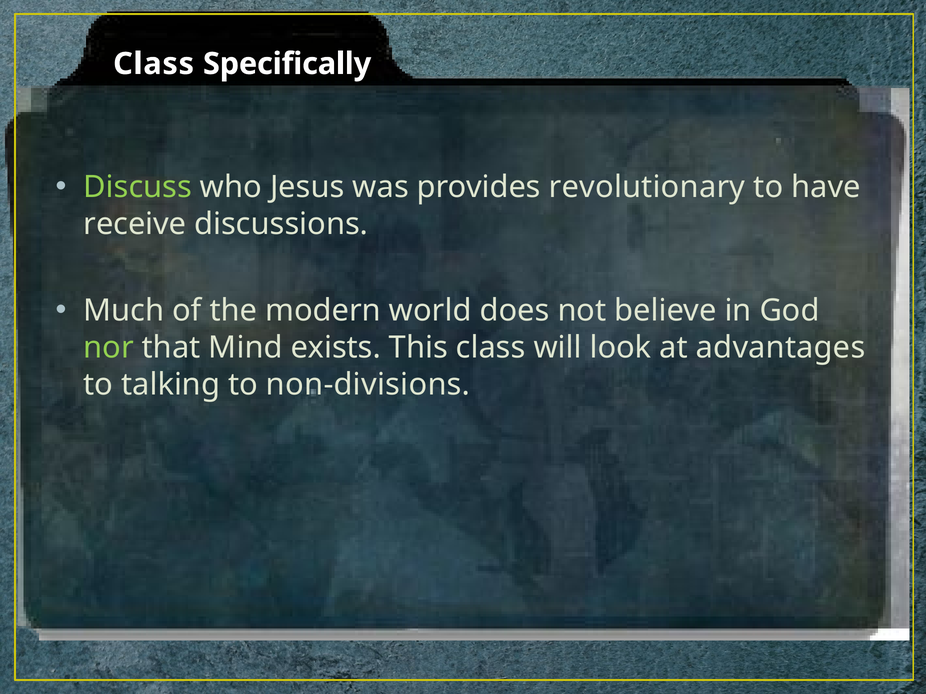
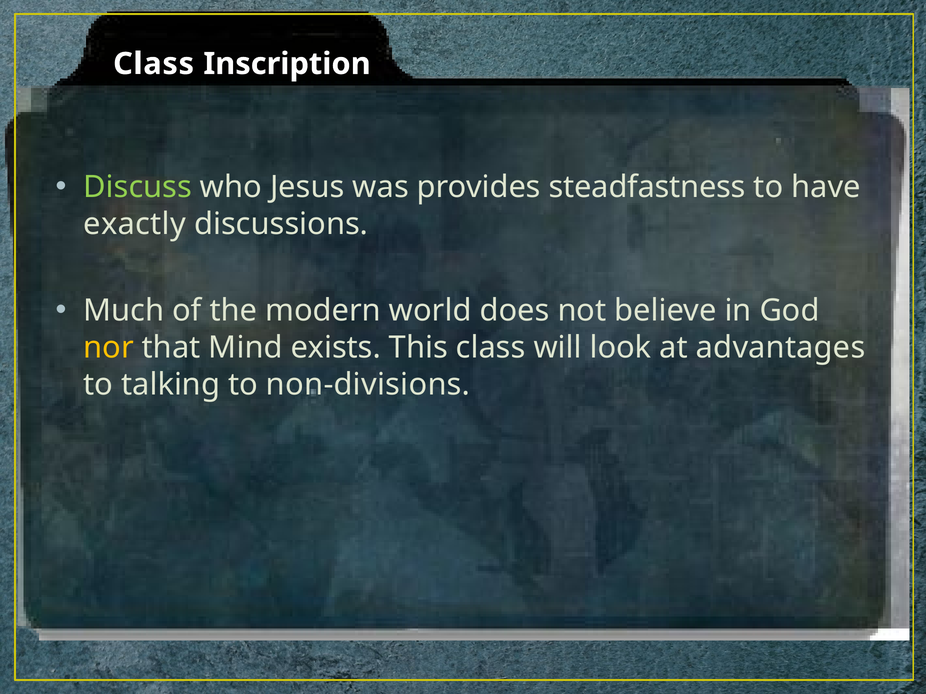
Specifically: Specifically -> Inscription (287, 64)
revolutionary: revolutionary -> steadfastness (647, 187)
receive: receive -> exactly (135, 224)
nor colour: light green -> yellow (109, 348)
